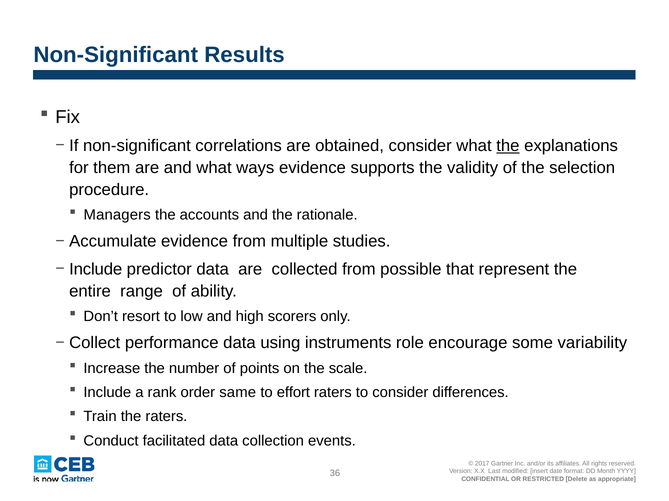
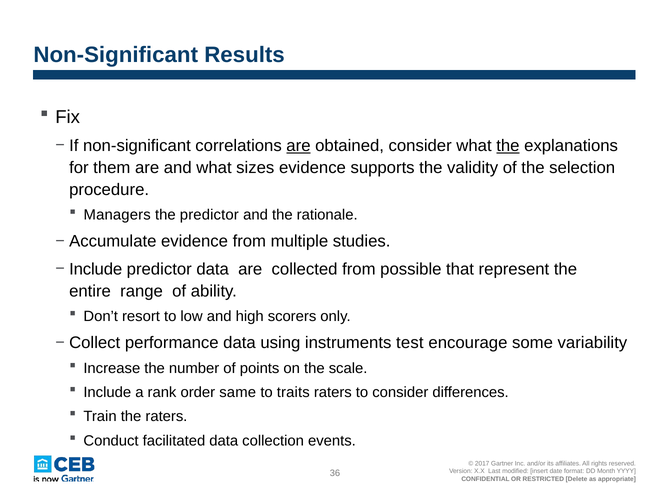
are underline: none -> present (298, 146)
ways: ways -> sizes (255, 168)
the accounts: accounts -> predictor (209, 215)
role: role -> test (410, 343)
effort: effort -> traits (293, 393)
